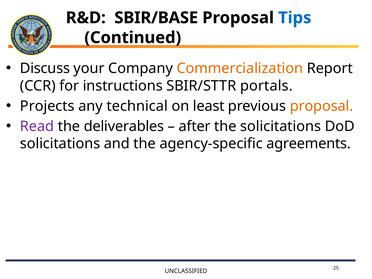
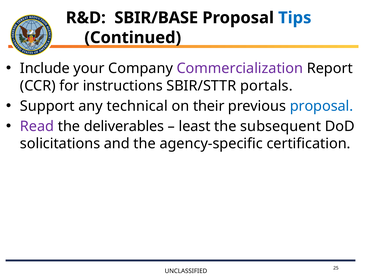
Discuss: Discuss -> Include (45, 68)
Commercialization colour: orange -> purple (240, 68)
Projects: Projects -> Support (47, 106)
least: least -> their (209, 106)
proposal colour: orange -> blue (322, 106)
after: after -> least (195, 126)
the solicitations: solicitations -> subsequent (281, 126)
agreements: agreements -> certification (309, 144)
